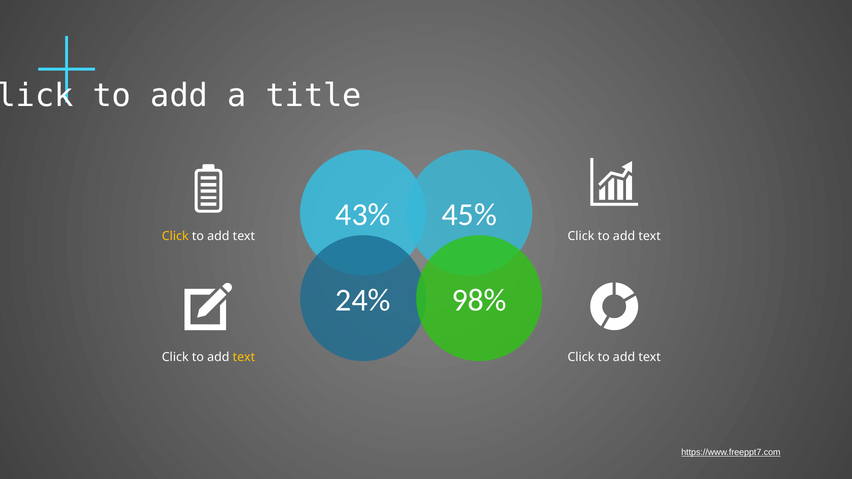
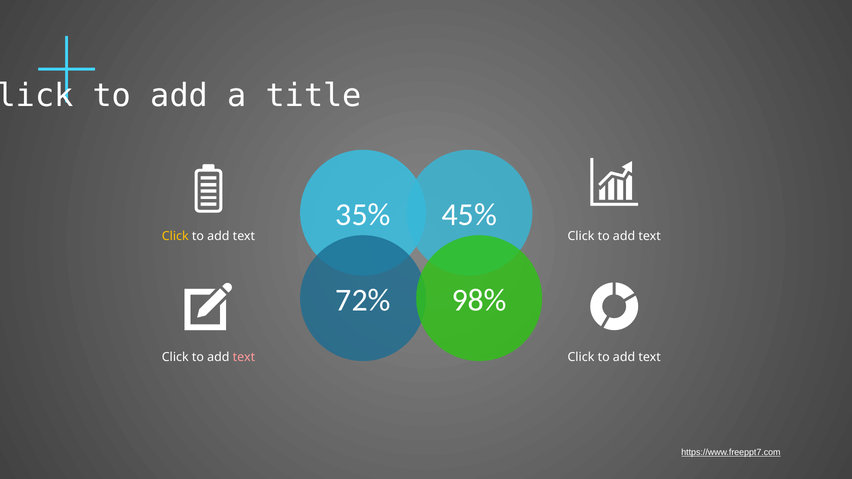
43%: 43% -> 35% (363, 215)
24%: 24% -> 72% (363, 301)
text colour: yellow -> pink (244, 357)
